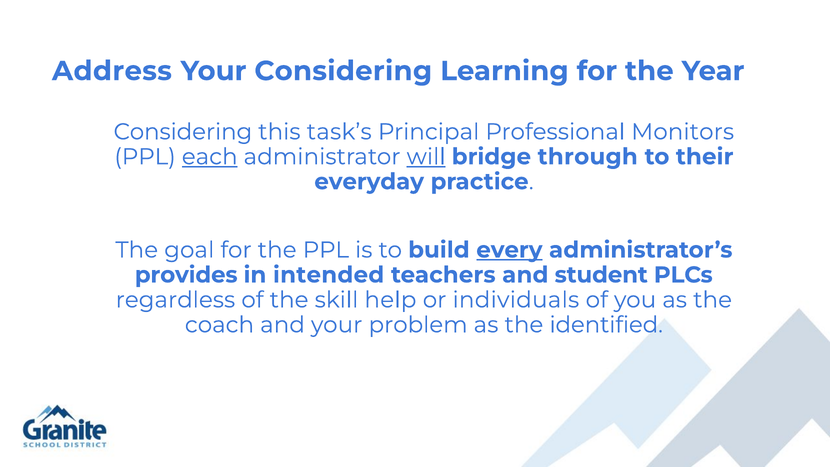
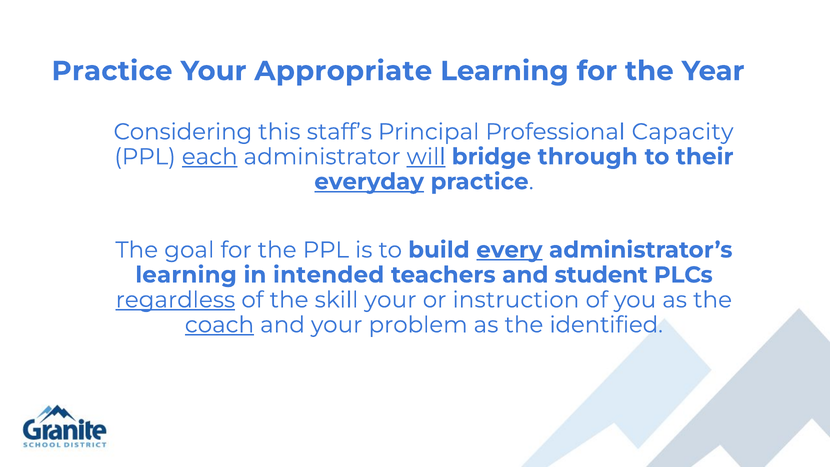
Address: Address -> Practice (112, 71)
Your Considering: Considering -> Appropriate (343, 71)
task’s: task’s -> staff’s (339, 132)
Monitors: Monitors -> Capacity (683, 132)
everyday underline: none -> present (369, 182)
provides: provides -> learning (186, 275)
regardless underline: none -> present (175, 300)
skill help: help -> your (390, 300)
individuals: individuals -> instruction (516, 300)
coach underline: none -> present (219, 325)
